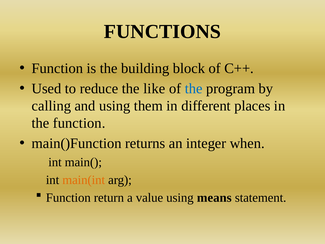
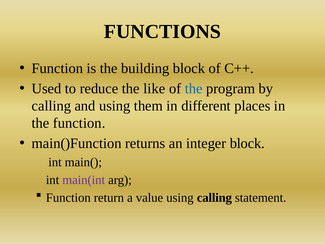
integer when: when -> block (247, 143)
main(int colour: orange -> purple (84, 180)
using means: means -> calling (214, 197)
